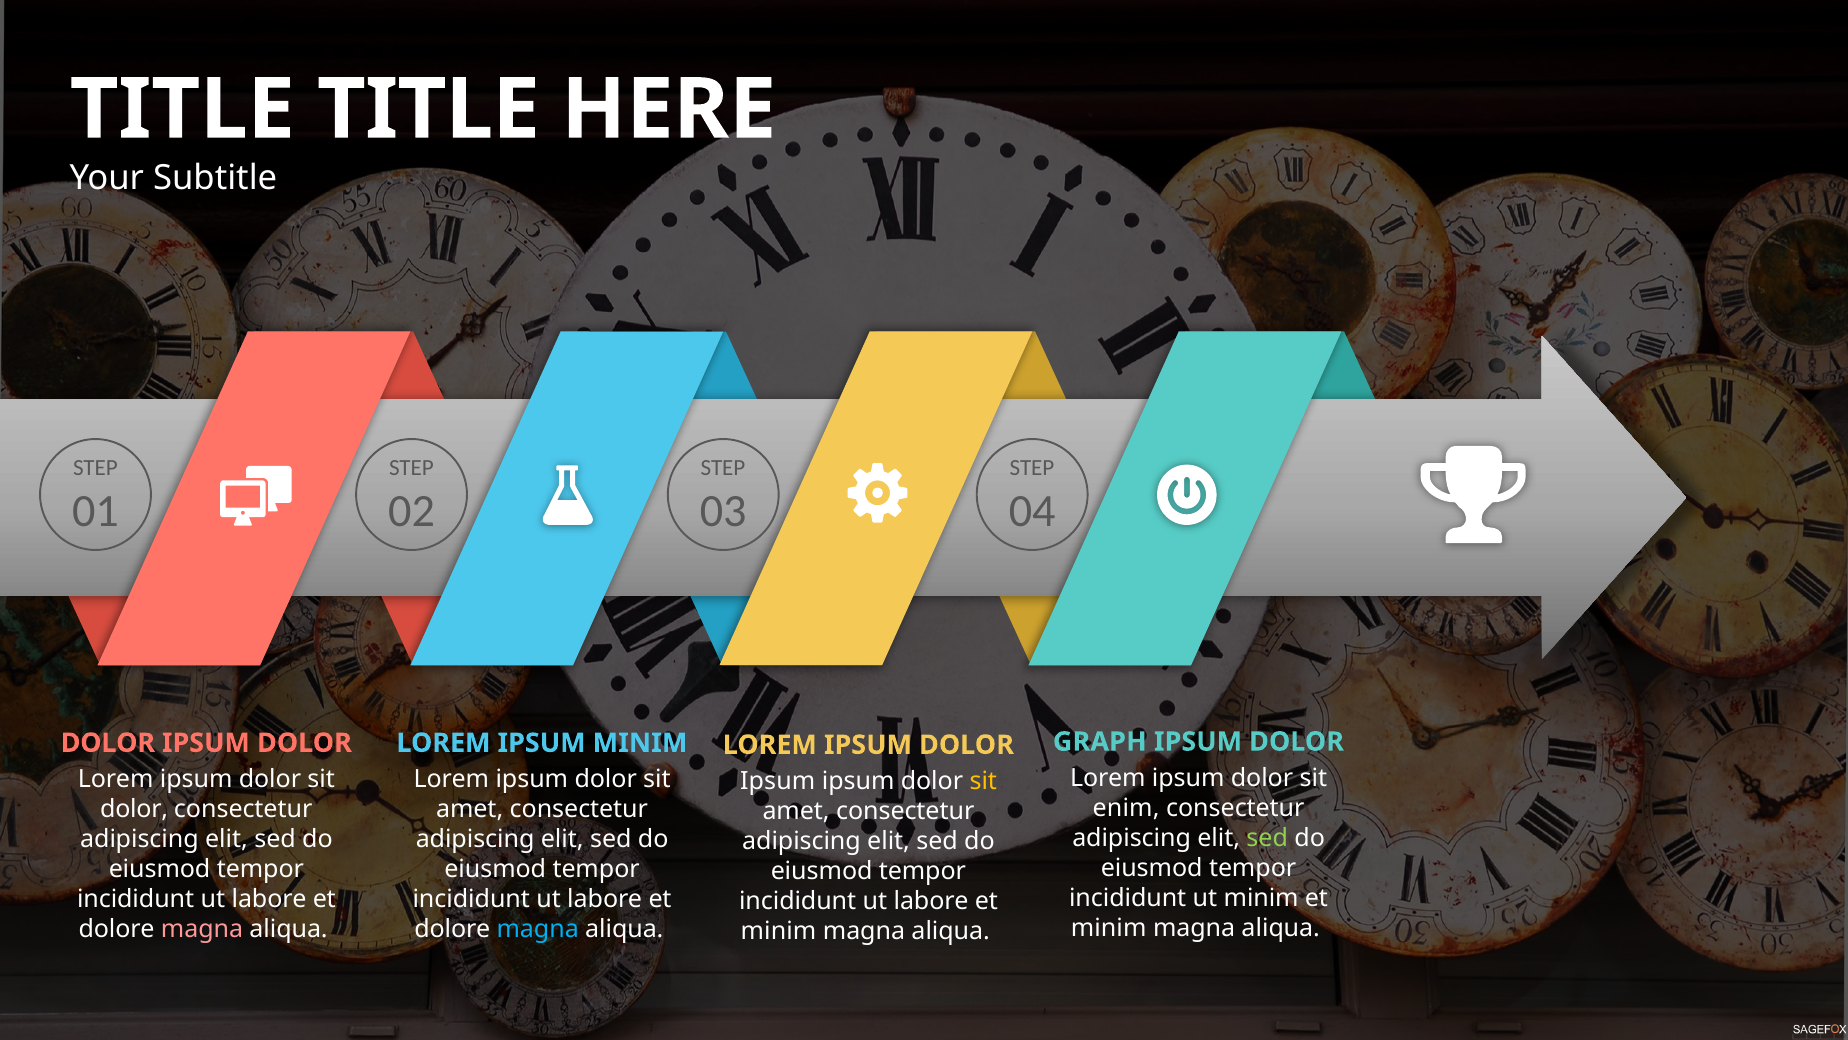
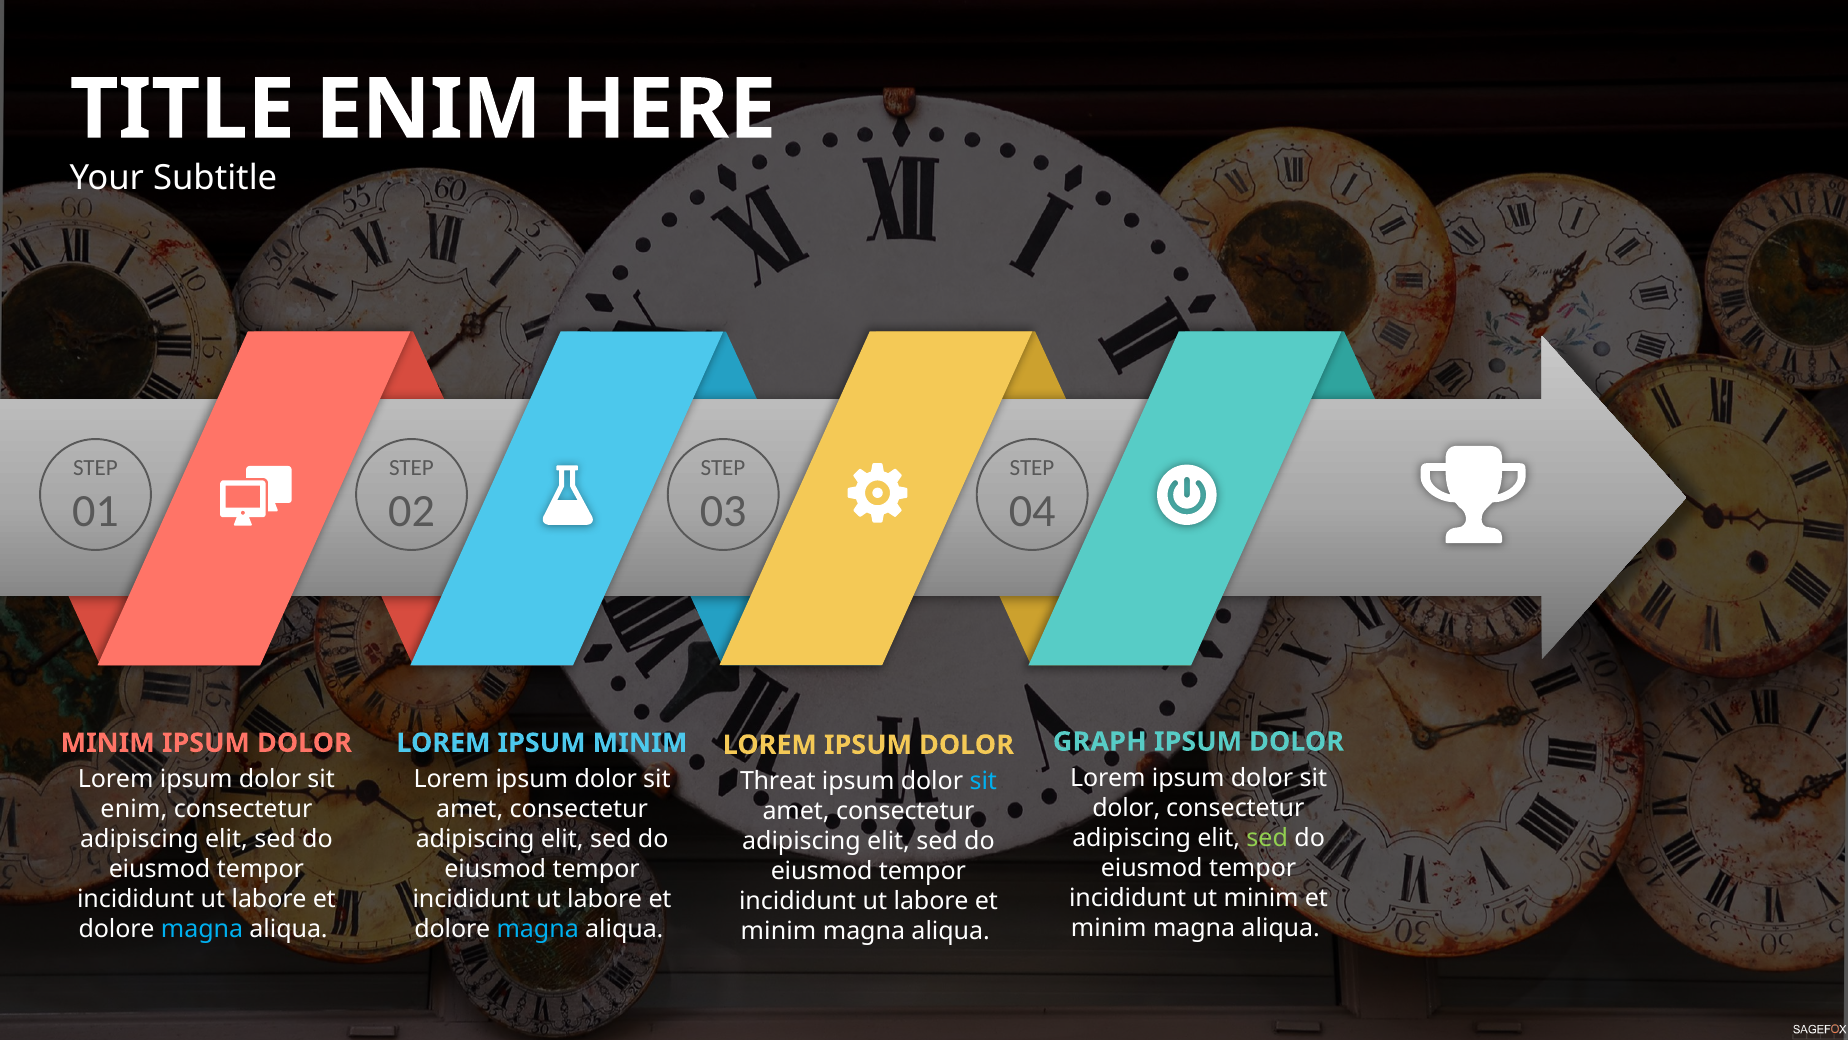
TITLE: TITLE -> ENIM (429, 110)
DOLOR: DOLOR -> MINIM (108, 743)
Ipsum: Ipsum -> Threat (778, 781)
sit colour: yellow -> light blue (983, 781)
enim: enim -> dolor (1126, 808)
dolor: dolor -> enim (134, 809)
magna colour: pink -> light blue (202, 929)
